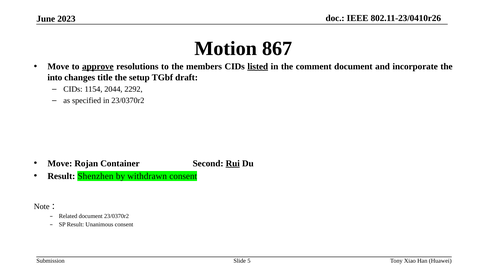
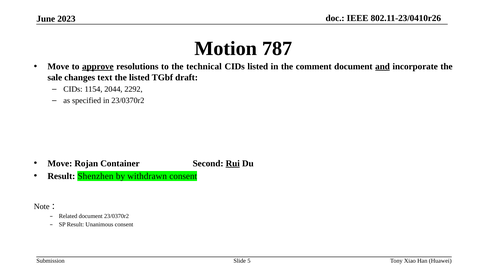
867: 867 -> 787 (277, 49)
members: members -> technical (204, 67)
listed underline: present -> none (258, 67)
and underline: none -> present (383, 67)
into: into -> sale (55, 77)
title: title -> text (105, 77)
the setup: setup -> listed (139, 77)
